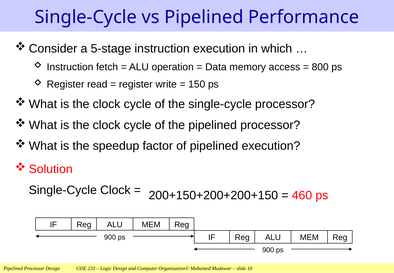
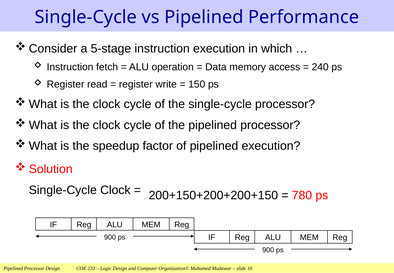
800: 800 -> 240 (320, 67)
460: 460 -> 780 (302, 195)
